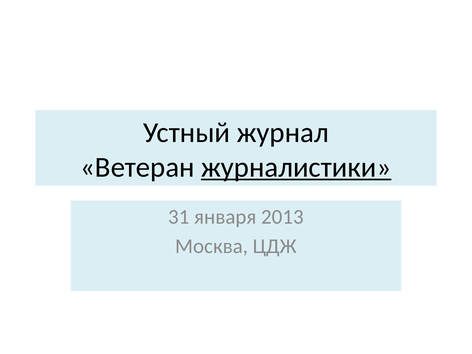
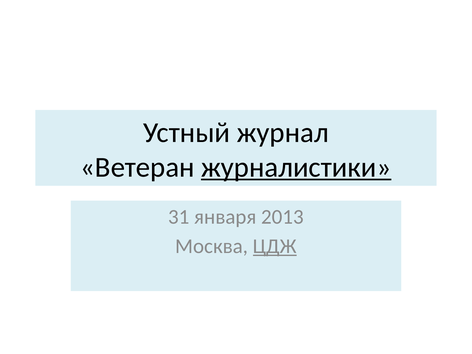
ЦДЖ underline: none -> present (275, 246)
